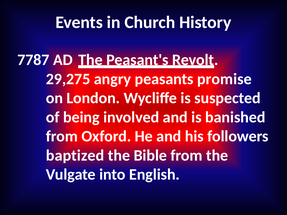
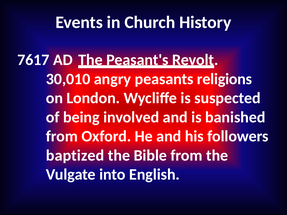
7787: 7787 -> 7617 (33, 60)
29,275: 29,275 -> 30,010 (68, 79)
promise: promise -> religions (225, 79)
